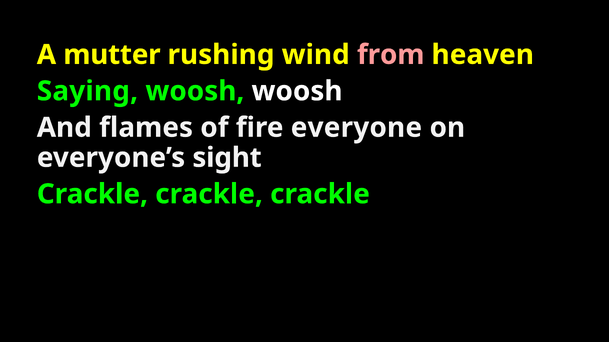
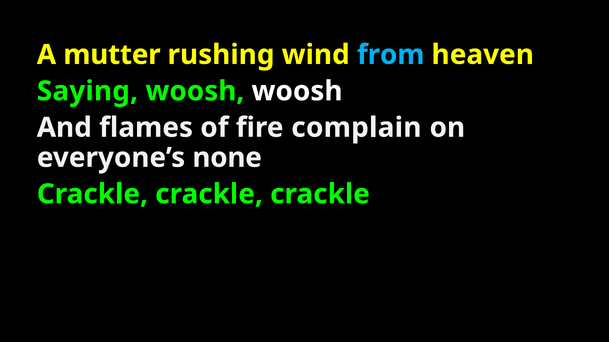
from colour: pink -> light blue (391, 55)
everyone: everyone -> complain (356, 128)
sight: sight -> none (227, 158)
